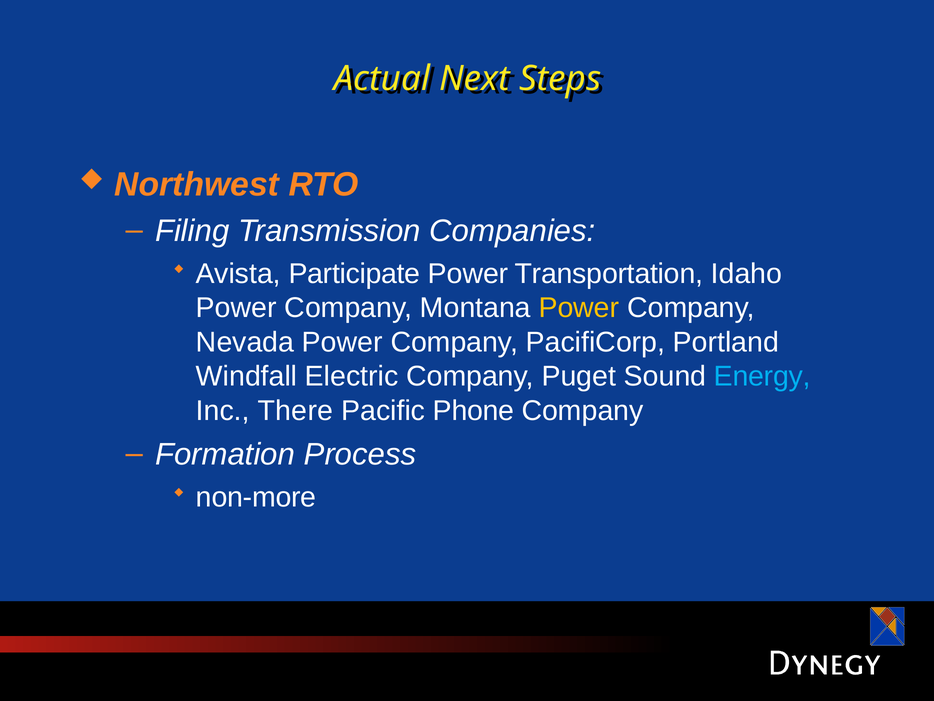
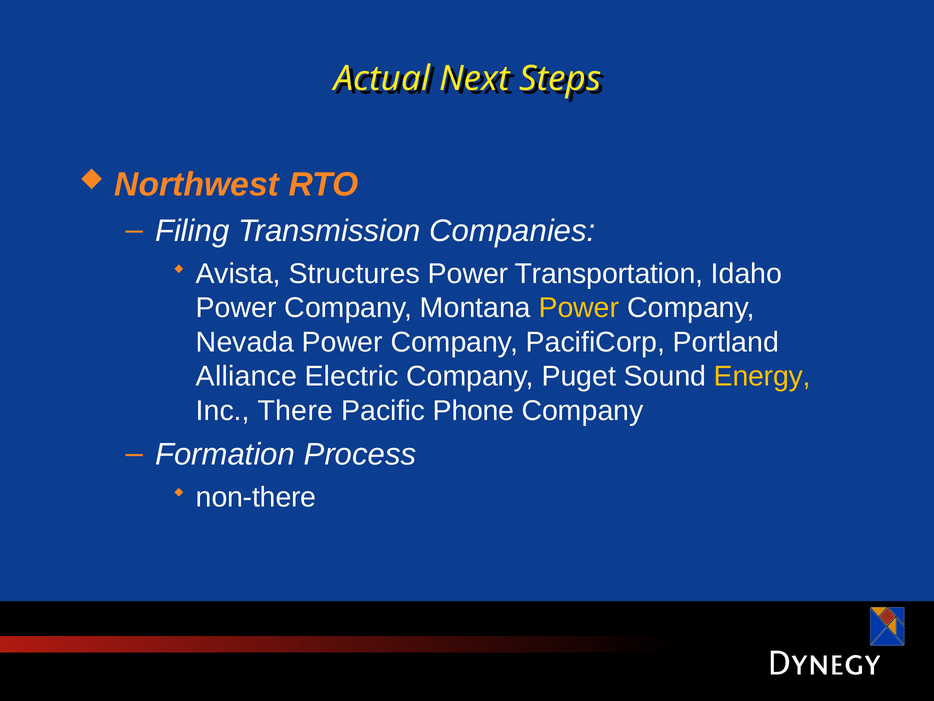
Participate: Participate -> Structures (354, 274)
Windfall: Windfall -> Alliance (247, 376)
Energy colour: light blue -> yellow (762, 376)
non-more: non-more -> non-there (256, 497)
